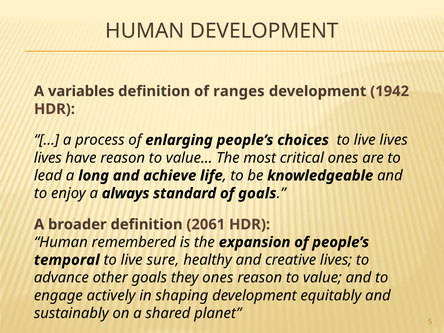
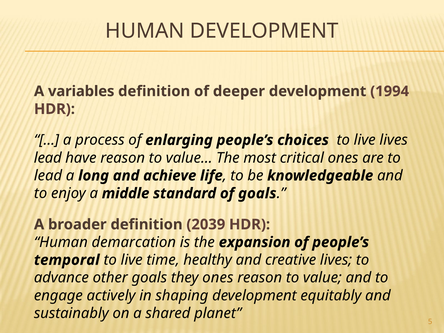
ranges: ranges -> deeper (239, 91)
1942: 1942 -> 1994 (390, 91)
lives: lives -> lead (48, 158)
always: always -> middle (126, 193)
2061: 2061 -> 2039 (206, 224)
remembered: remembered -> demarcation (134, 242)
sure: sure -> time (163, 260)
